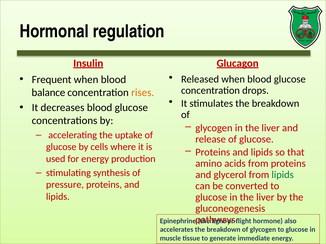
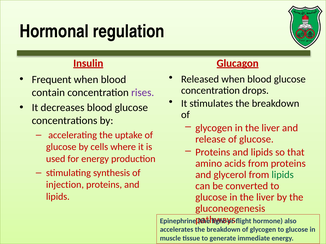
balance: balance -> contain (48, 93)
rises colour: orange -> purple (143, 93)
pressure: pressure -> injection (65, 185)
